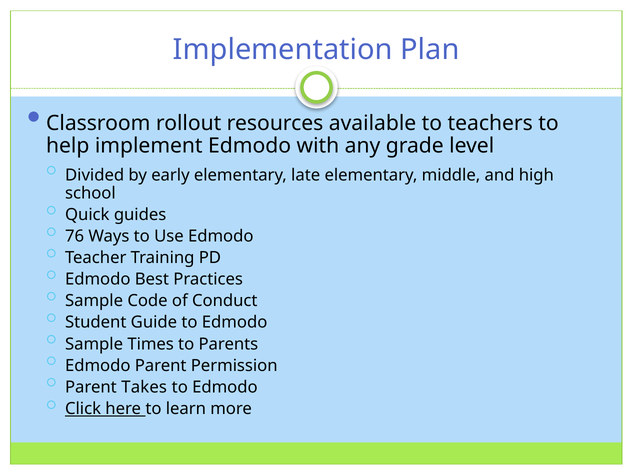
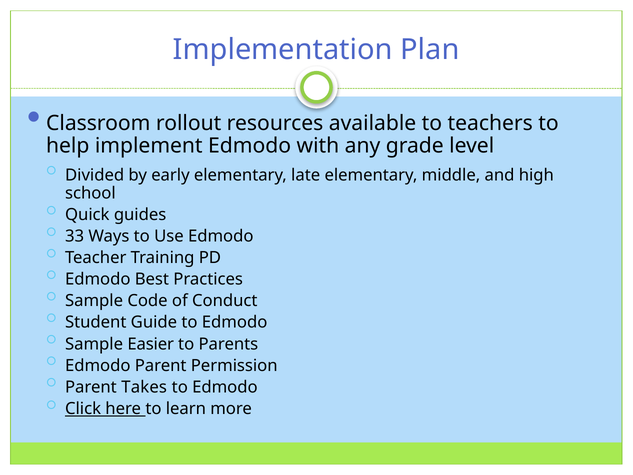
76: 76 -> 33 (75, 236)
Times: Times -> Easier (151, 344)
